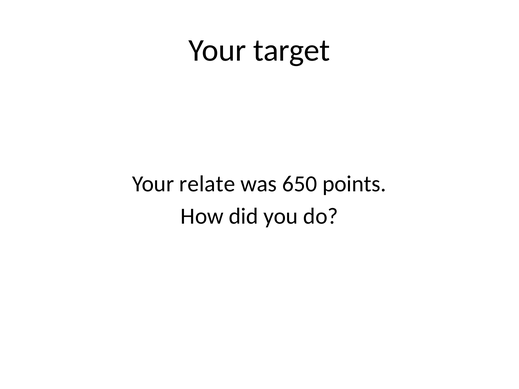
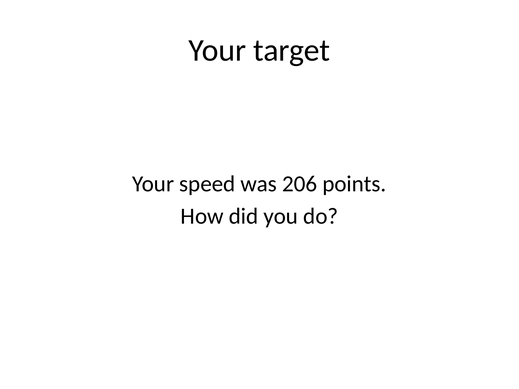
relate: relate -> speed (207, 184)
650: 650 -> 206 (300, 184)
